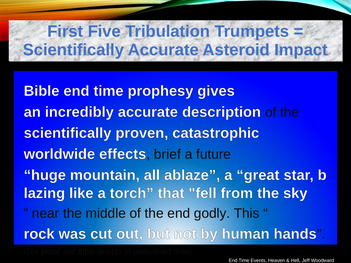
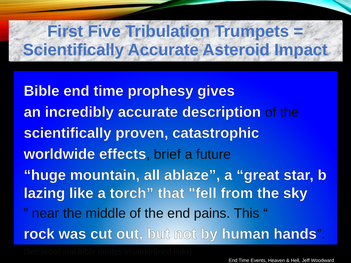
godly: godly -> pains (212, 214)
